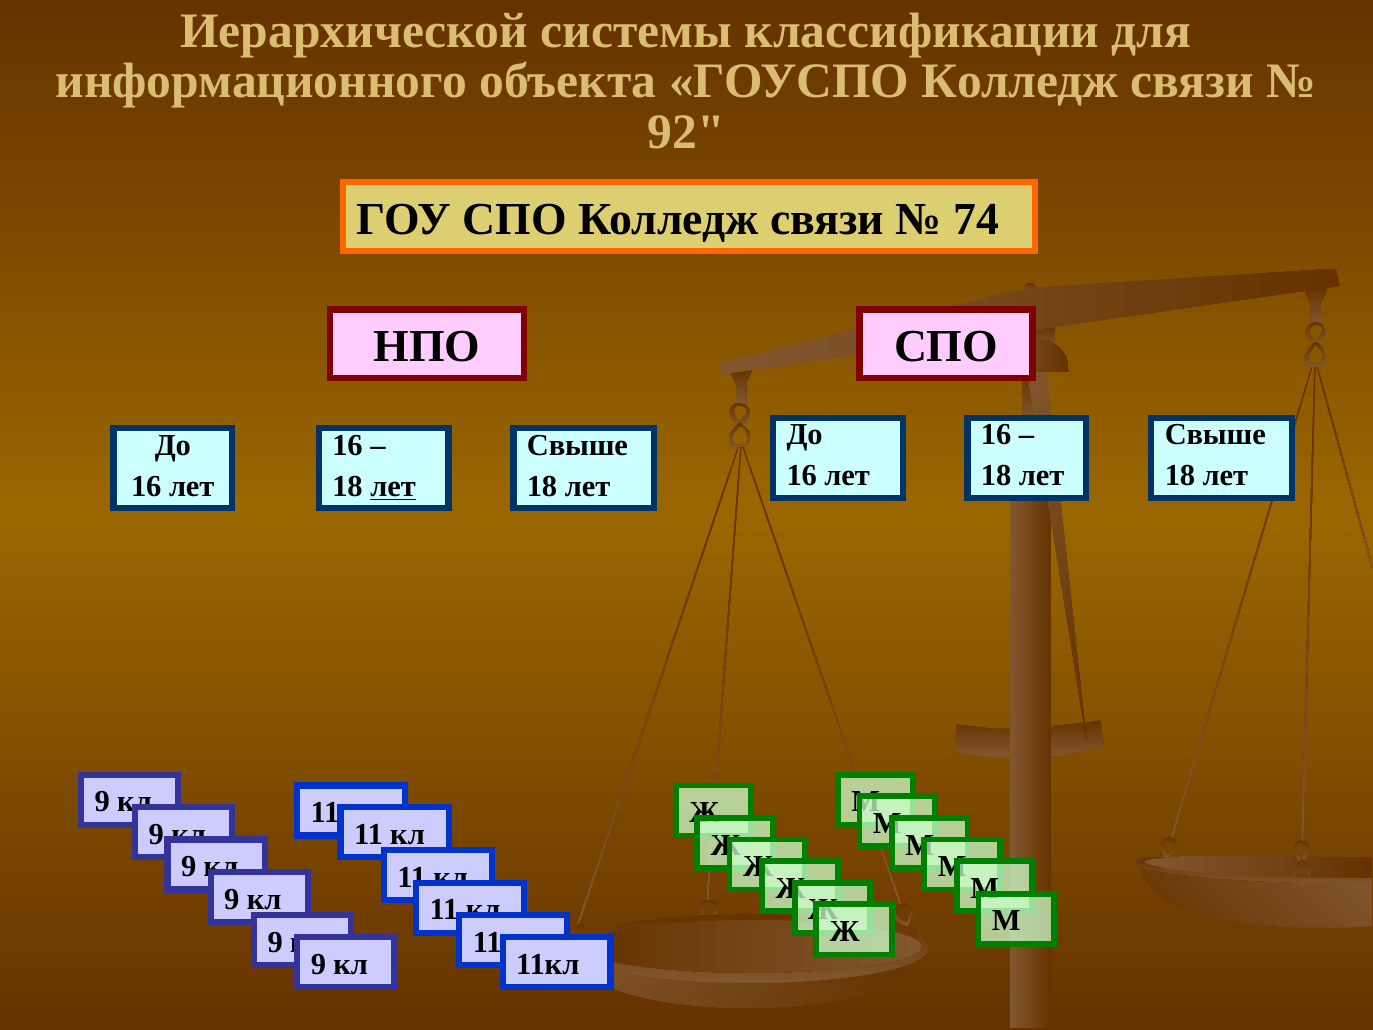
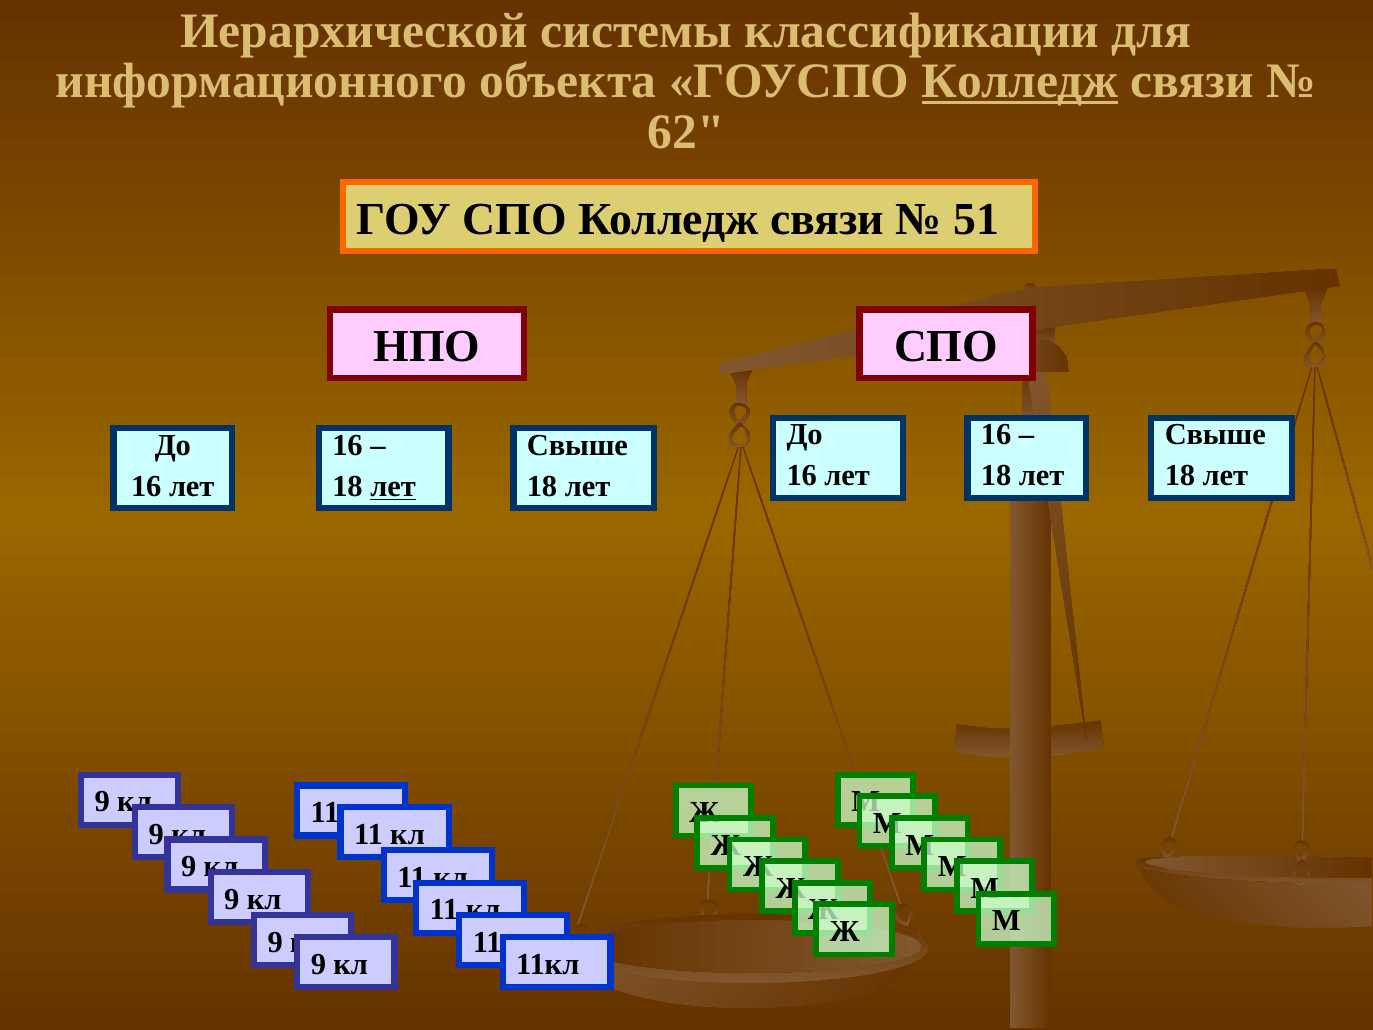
Колледж underline: none -> present (1020, 81)
92: 92 -> 62 (686, 132)
74: 74 -> 51 (976, 220)
